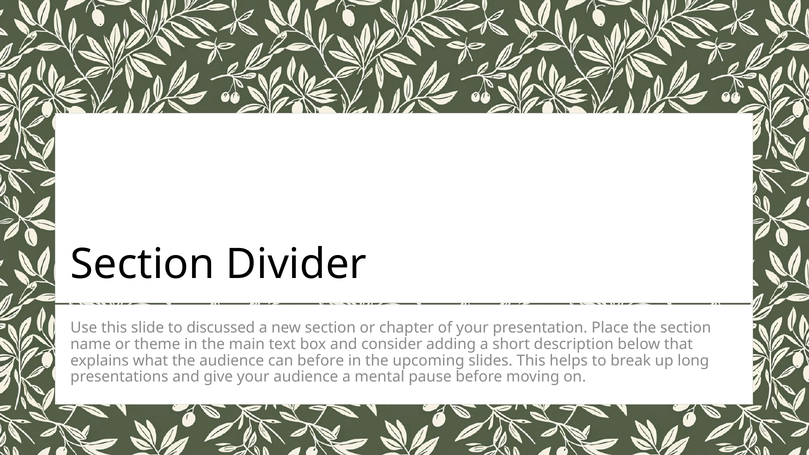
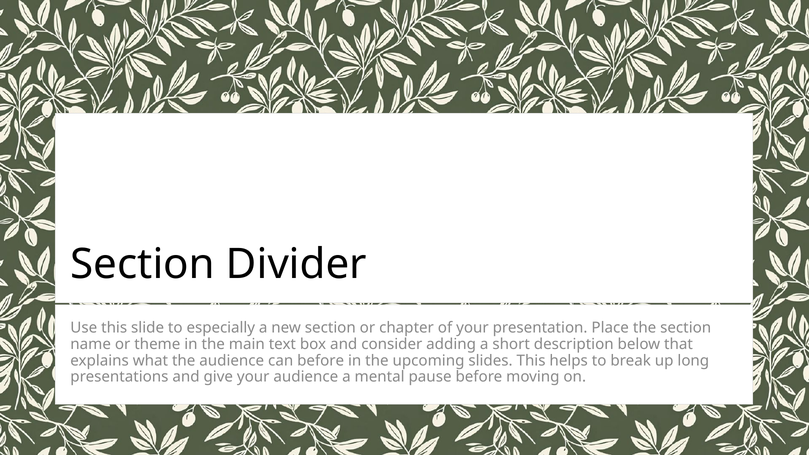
discussed: discussed -> especially (221, 328)
